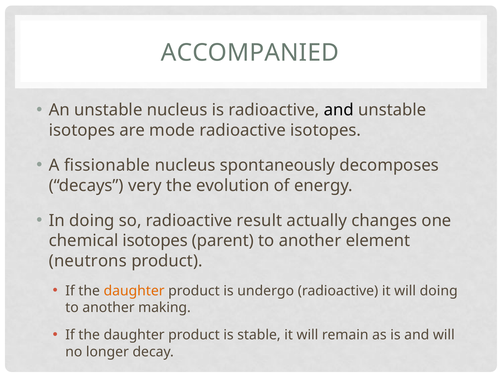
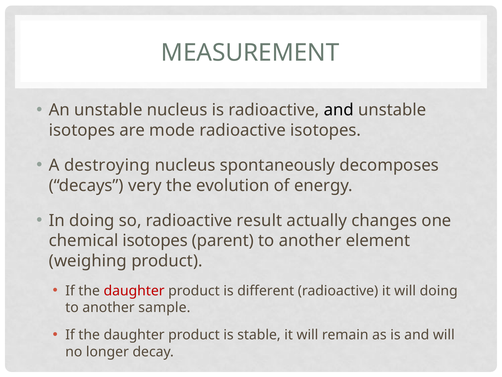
ACCOMPANIED: ACCOMPANIED -> MEASUREMENT (250, 53)
fissionable: fissionable -> destroying (107, 165)
neutrons: neutrons -> weighing (88, 261)
daughter colour: orange -> red (134, 290)
undergo: undergo -> different (266, 290)
making: making -> sample (164, 307)
